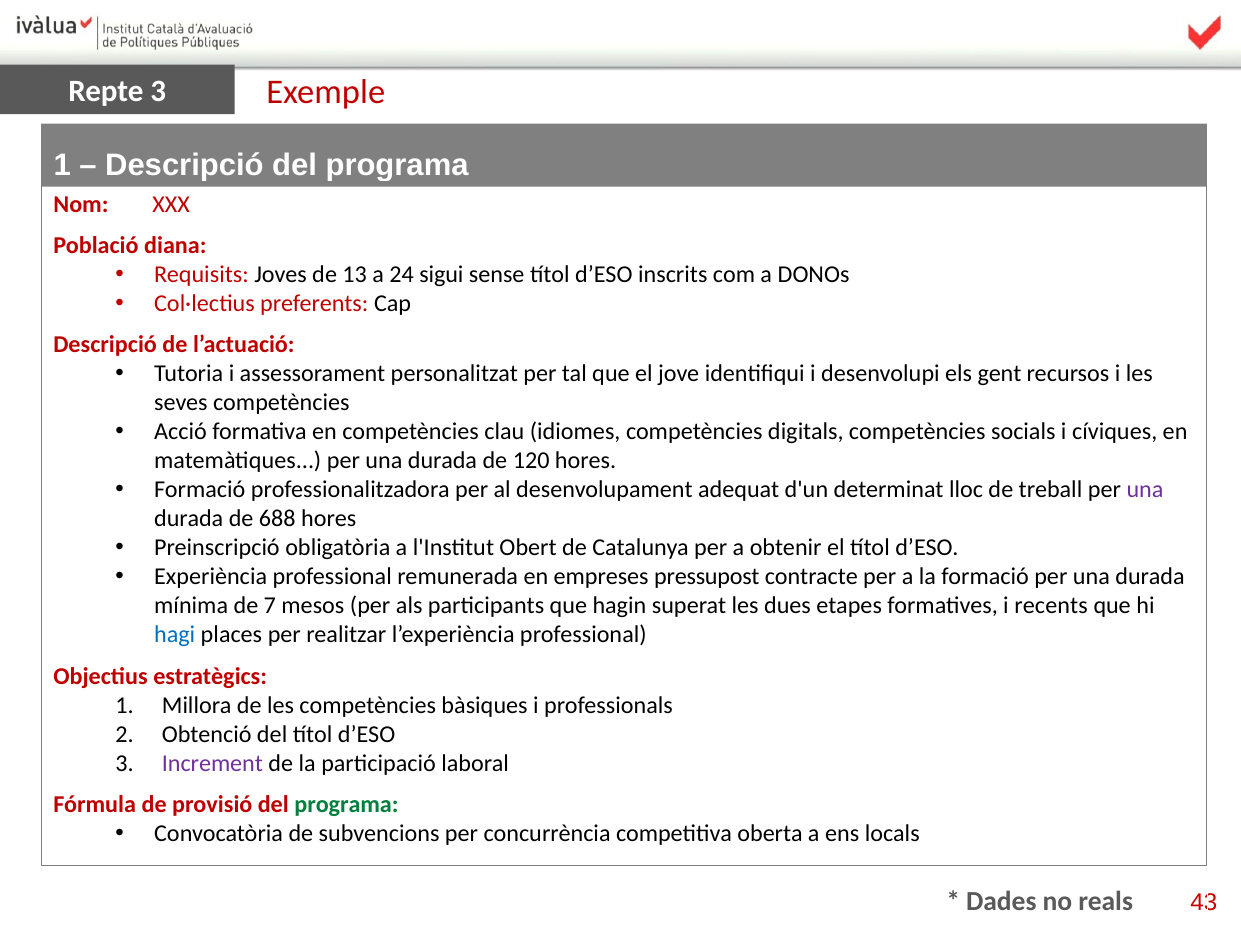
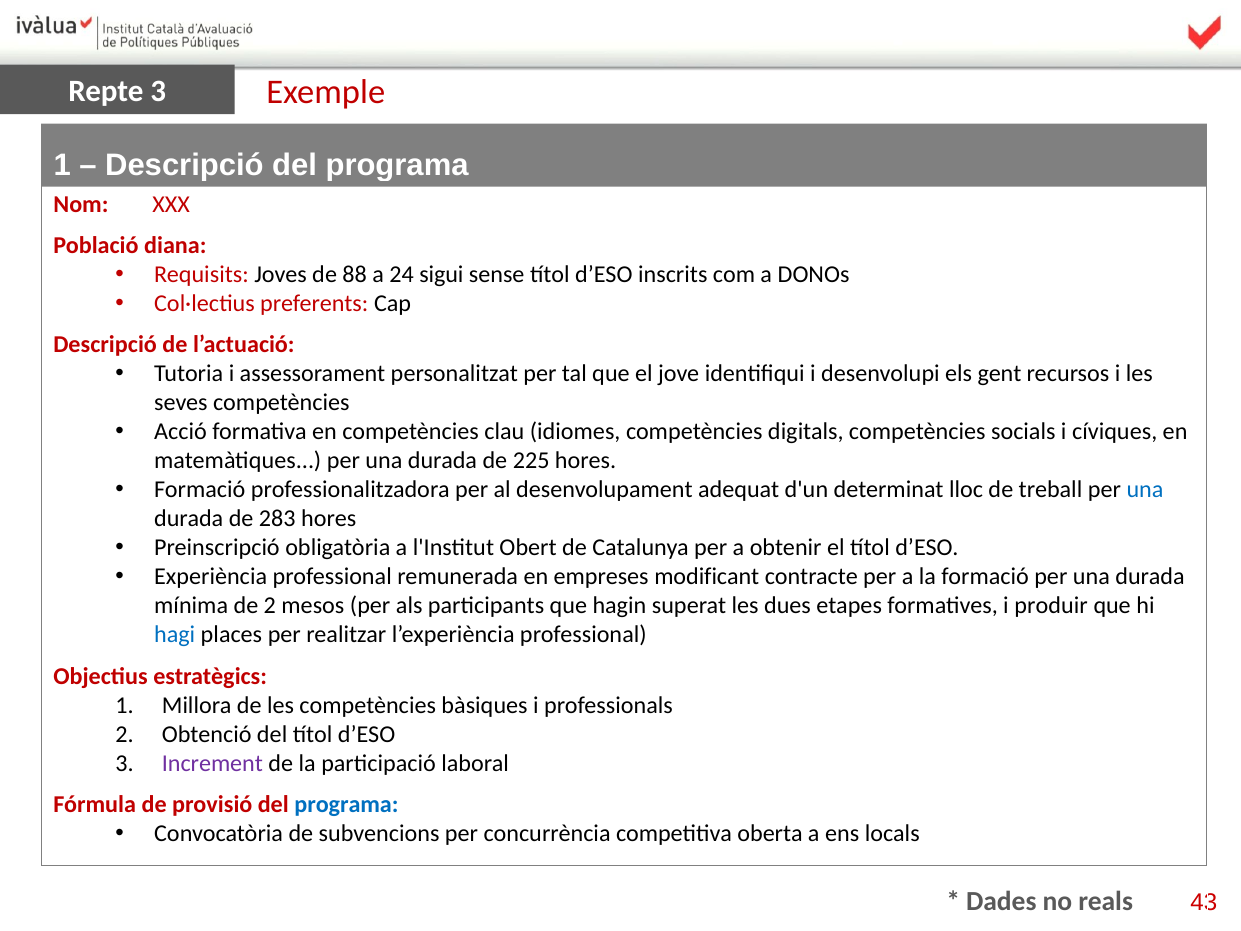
13: 13 -> 88 (355, 275)
120: 120 -> 225 (531, 461)
una colour: purple -> blue (1145, 490)
688: 688 -> 283 (277, 519)
pressupost: pressupost -> modificant (707, 577)
de 7: 7 -> 2 (270, 606)
recents: recents -> produir (1051, 606)
programa colour: green -> blue (346, 804)
